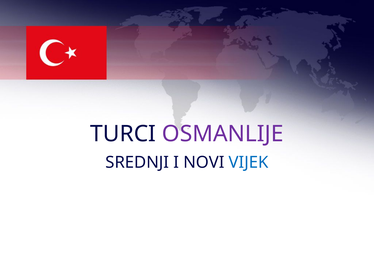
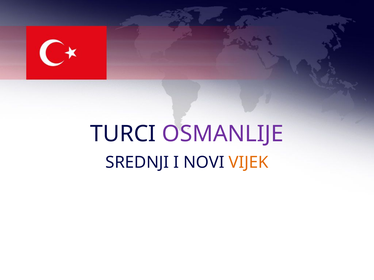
VIJEK colour: blue -> orange (249, 163)
